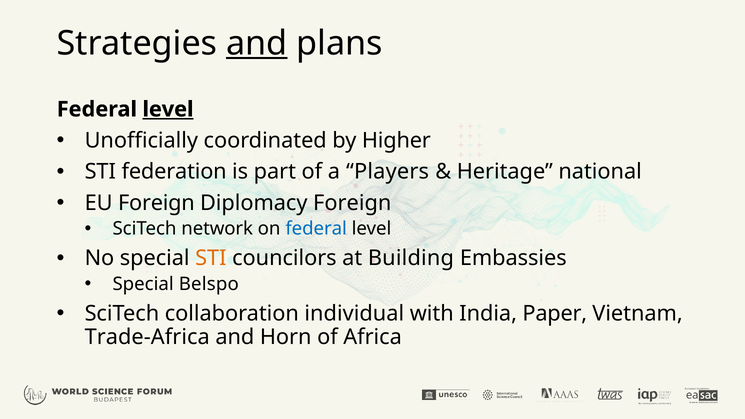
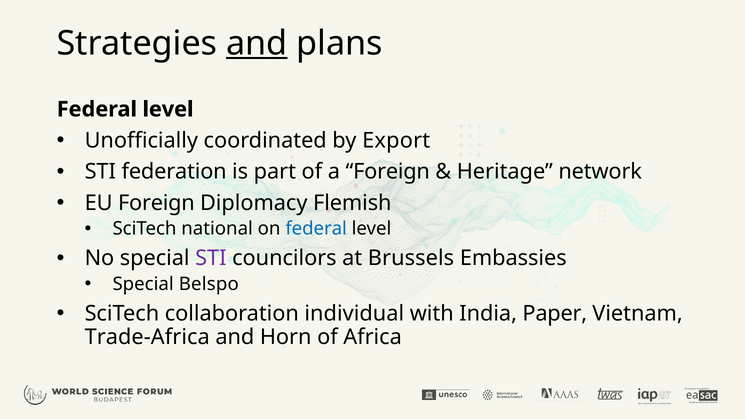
level underline: present -> none (168, 109)
Higher: Higher -> Export (396, 141)
a Players: Players -> Foreign (388, 172)
national: national -> network (600, 172)
Diplomacy Foreign: Foreign -> Flemish (352, 203)
network: network -> national (217, 229)
STI colour: orange -> purple (211, 258)
Building: Building -> Brussels (411, 258)
